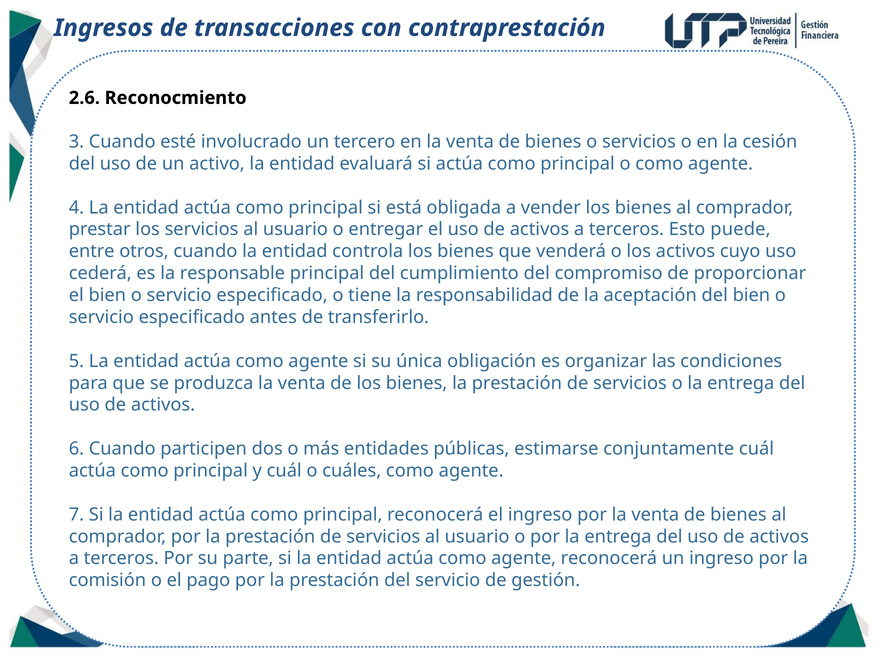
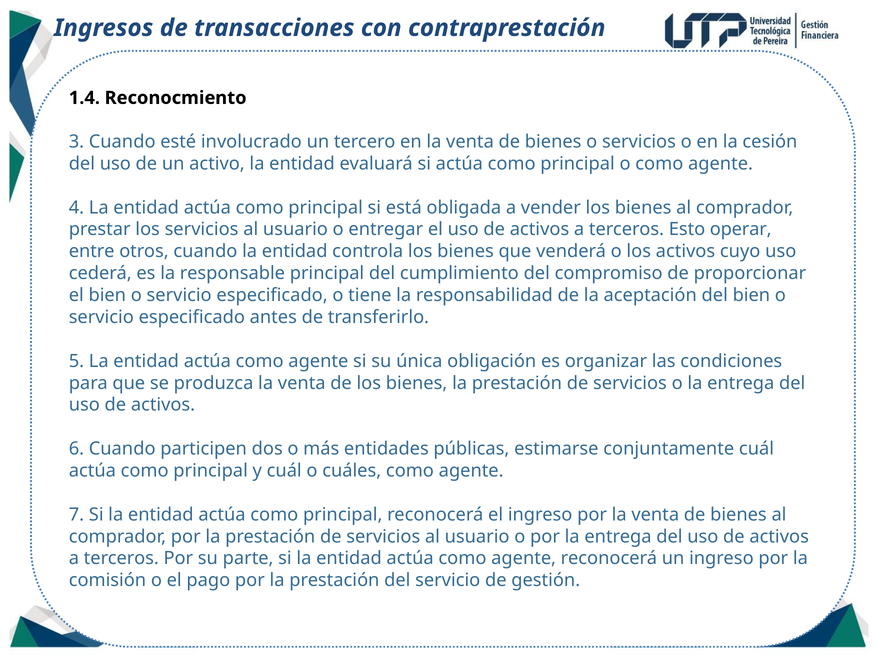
2.6: 2.6 -> 1.4 (84, 98)
puede: puede -> operar (741, 230)
